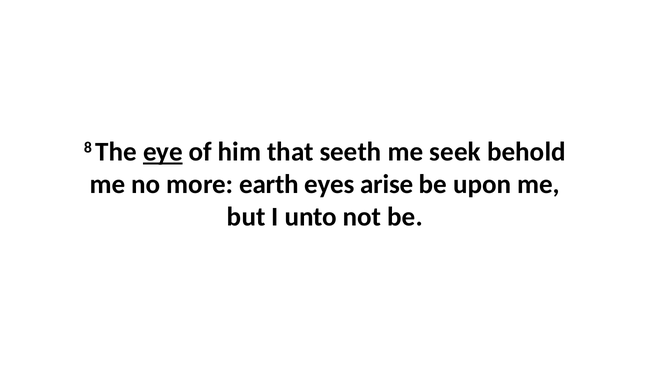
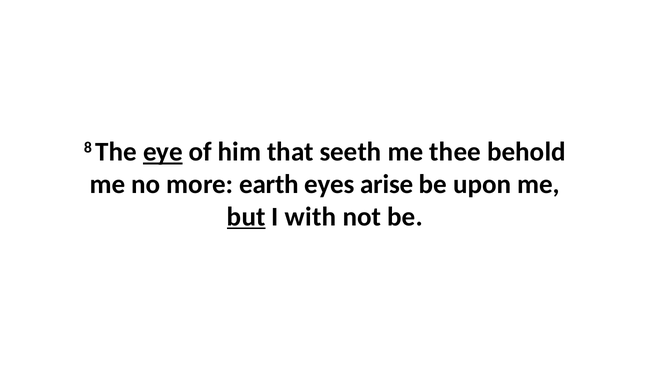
seek: seek -> thee (455, 152)
but underline: none -> present (246, 217)
unto: unto -> with (311, 217)
